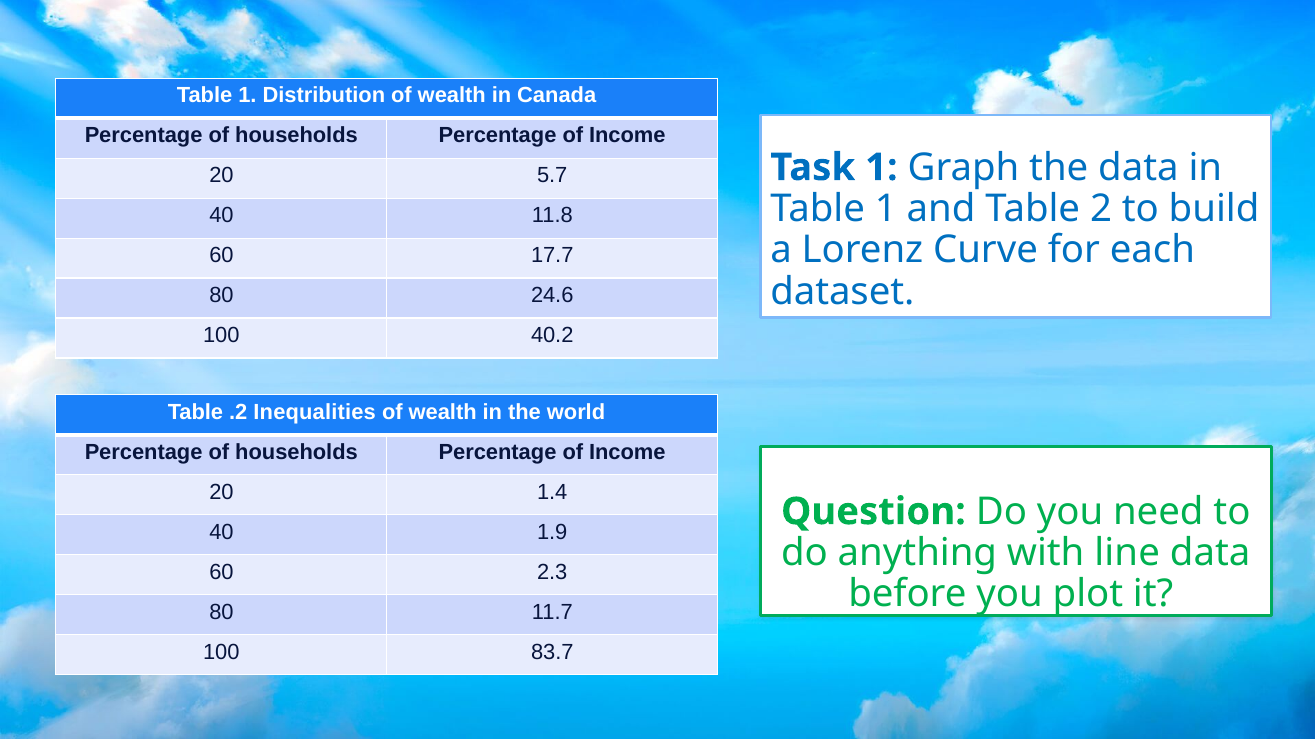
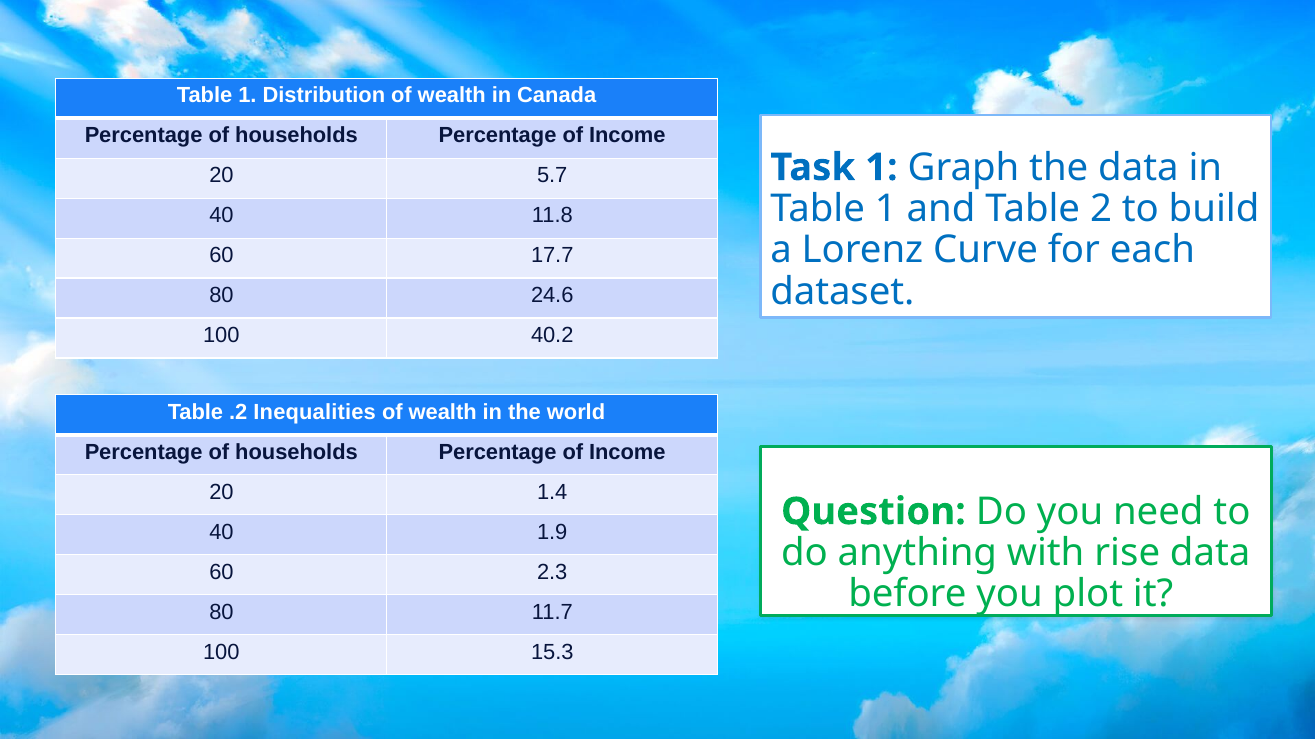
line: line -> rise (1127, 553)
83.7: 83.7 -> 15.3 (552, 653)
